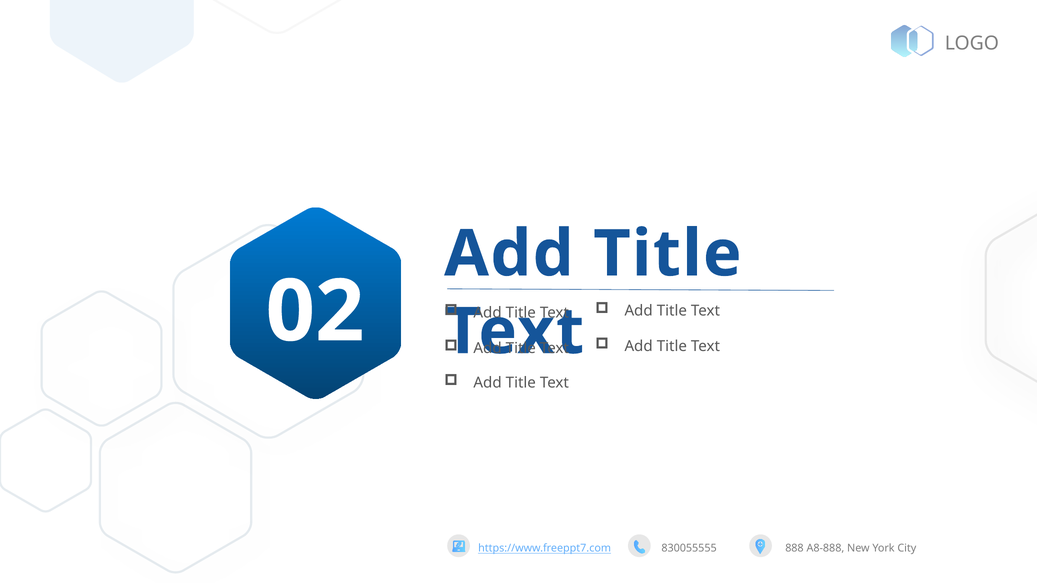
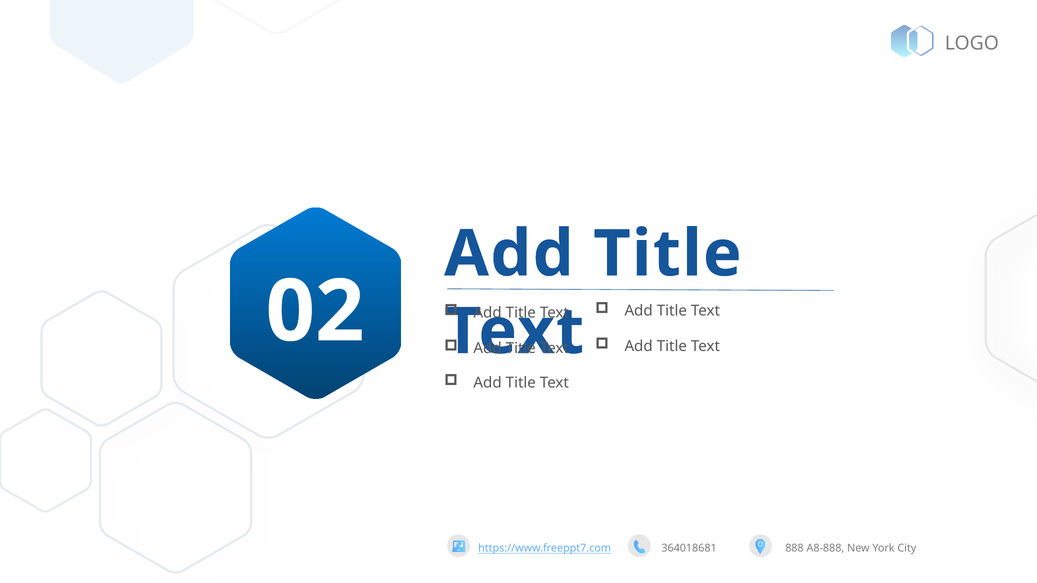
830055555: 830055555 -> 364018681 (689, 549)
